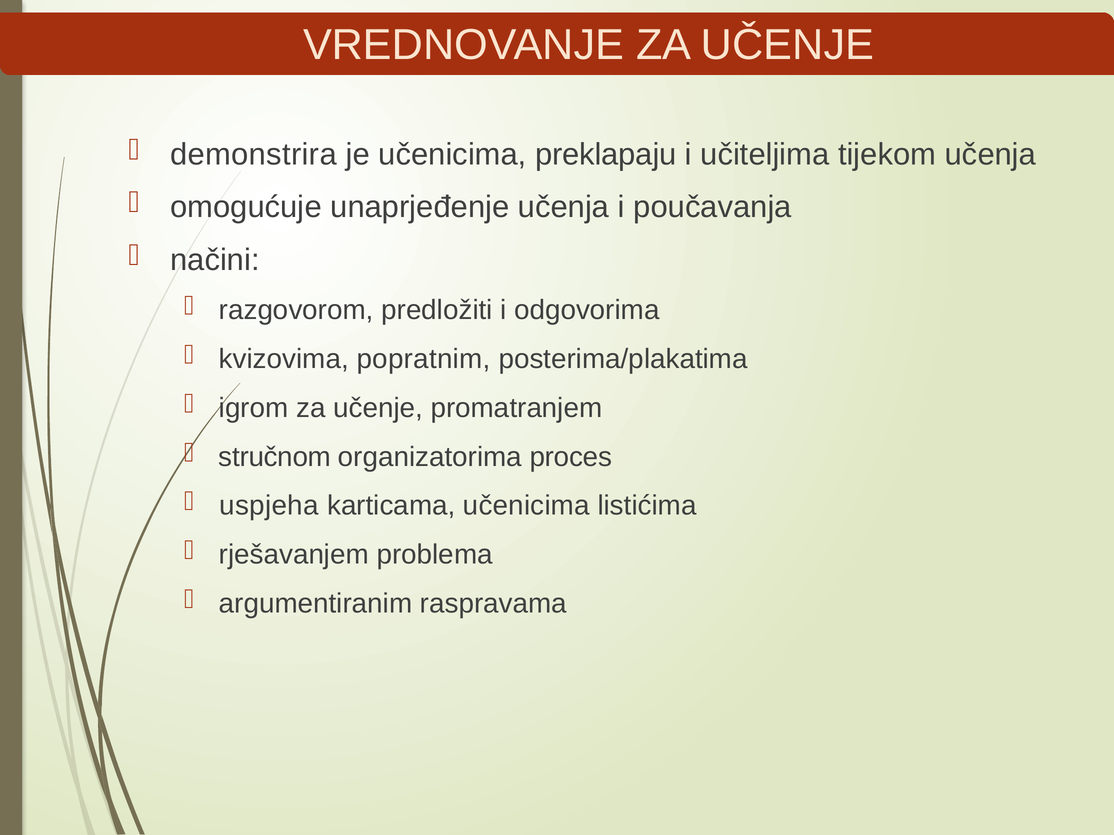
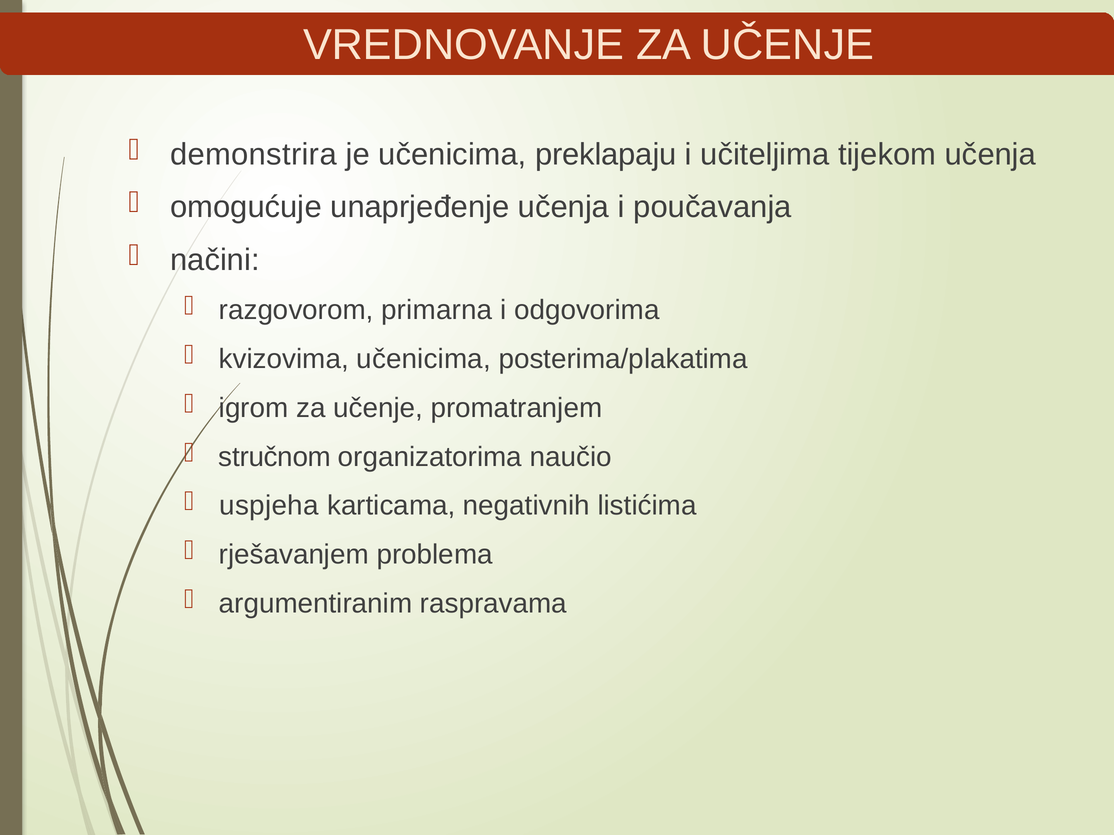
predložiti: predložiti -> primarna (437, 310)
kvizovima popratnim: popratnim -> učenicima (424, 359)
proces: proces -> naučio (571, 457)
karticama učenicima: učenicima -> negativnih (526, 506)
